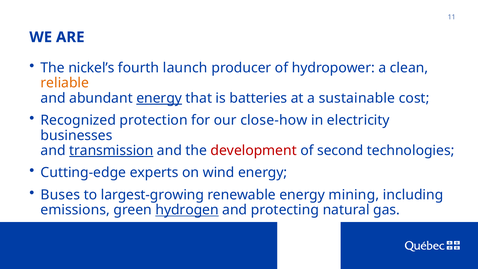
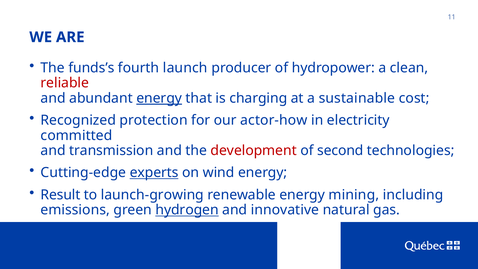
nickel’s: nickel’s -> funds’s (91, 68)
reliable colour: orange -> red (65, 83)
batteries: batteries -> charging (258, 98)
close-how: close-how -> actor-how (274, 120)
businesses: businesses -> committed (77, 135)
transmission underline: present -> none (111, 150)
experts underline: none -> present (154, 173)
Buses: Buses -> Result (60, 195)
largest-growing: largest-growing -> launch-growing (152, 195)
protecting: protecting -> innovative (285, 210)
